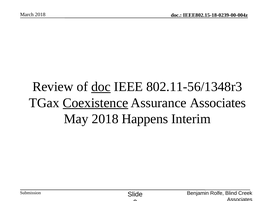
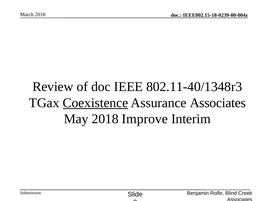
doc underline: present -> none (101, 87)
802.11-56/1348r3: 802.11-56/1348r3 -> 802.11-40/1348r3 (194, 87)
Happens: Happens -> Improve (145, 119)
